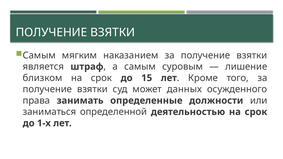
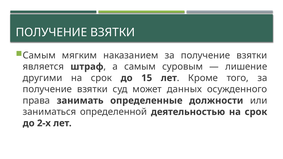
близком: близком -> другими (43, 78)
1-х: 1-х -> 2-х (44, 123)
